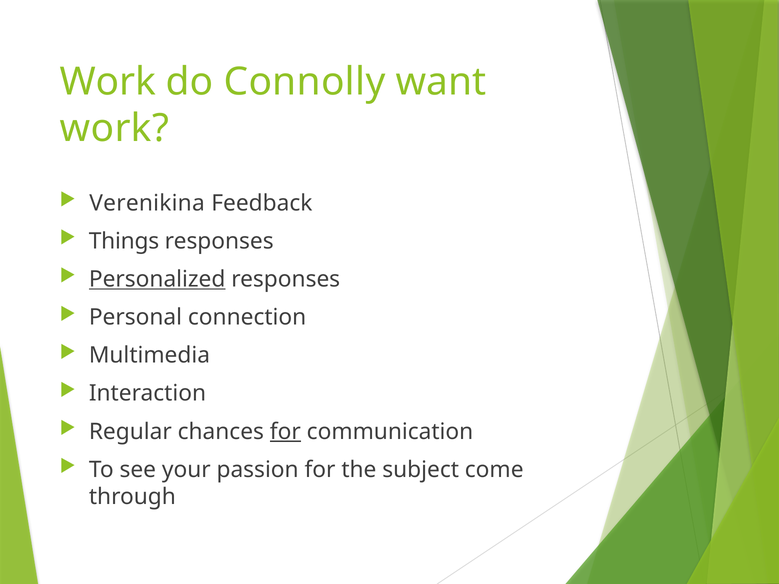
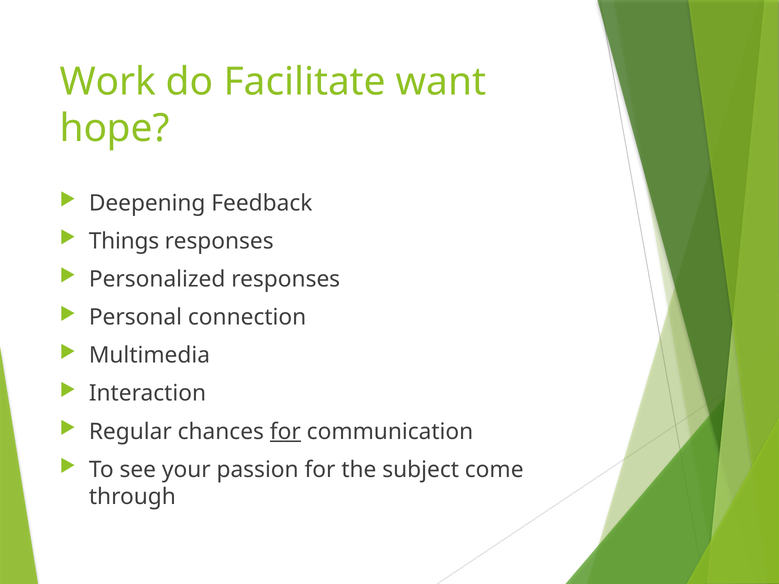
Connolly: Connolly -> Facilitate (305, 82)
work: work -> hope (115, 129)
Verenikina: Verenikina -> Deepening (147, 203)
Personalized underline: present -> none (157, 279)
